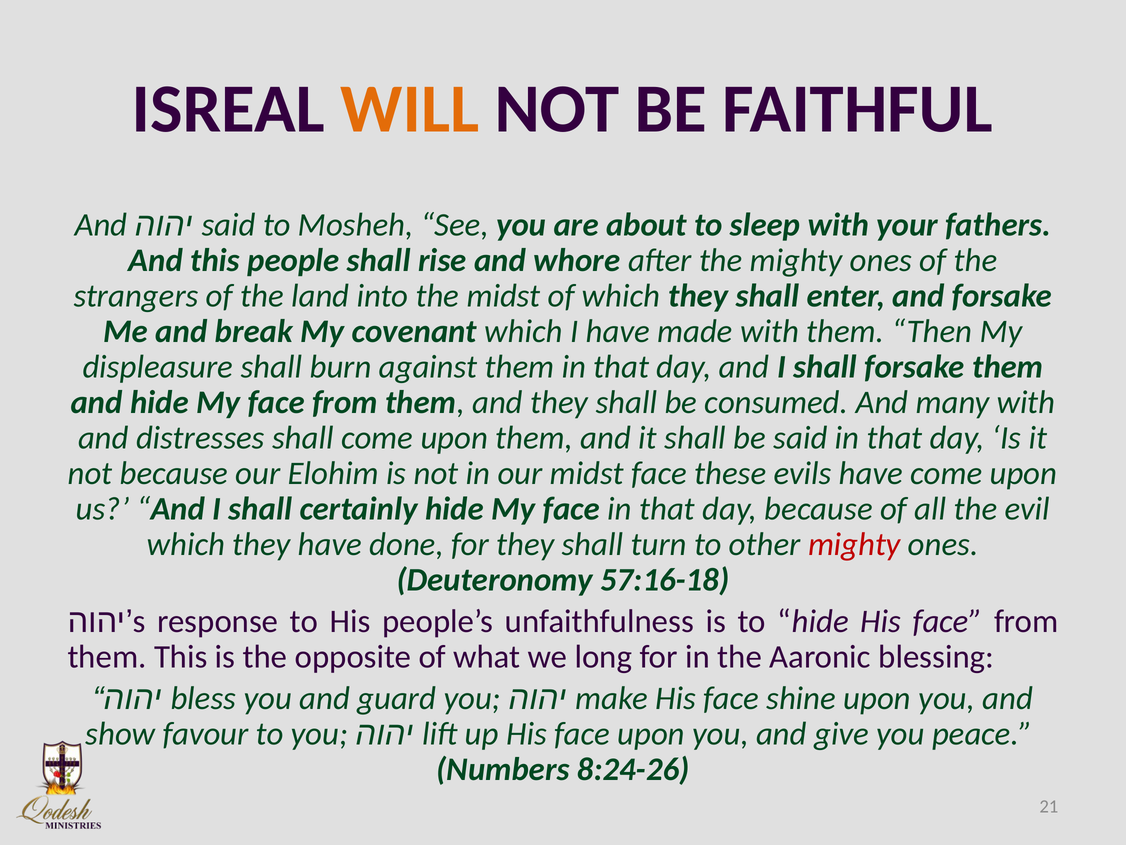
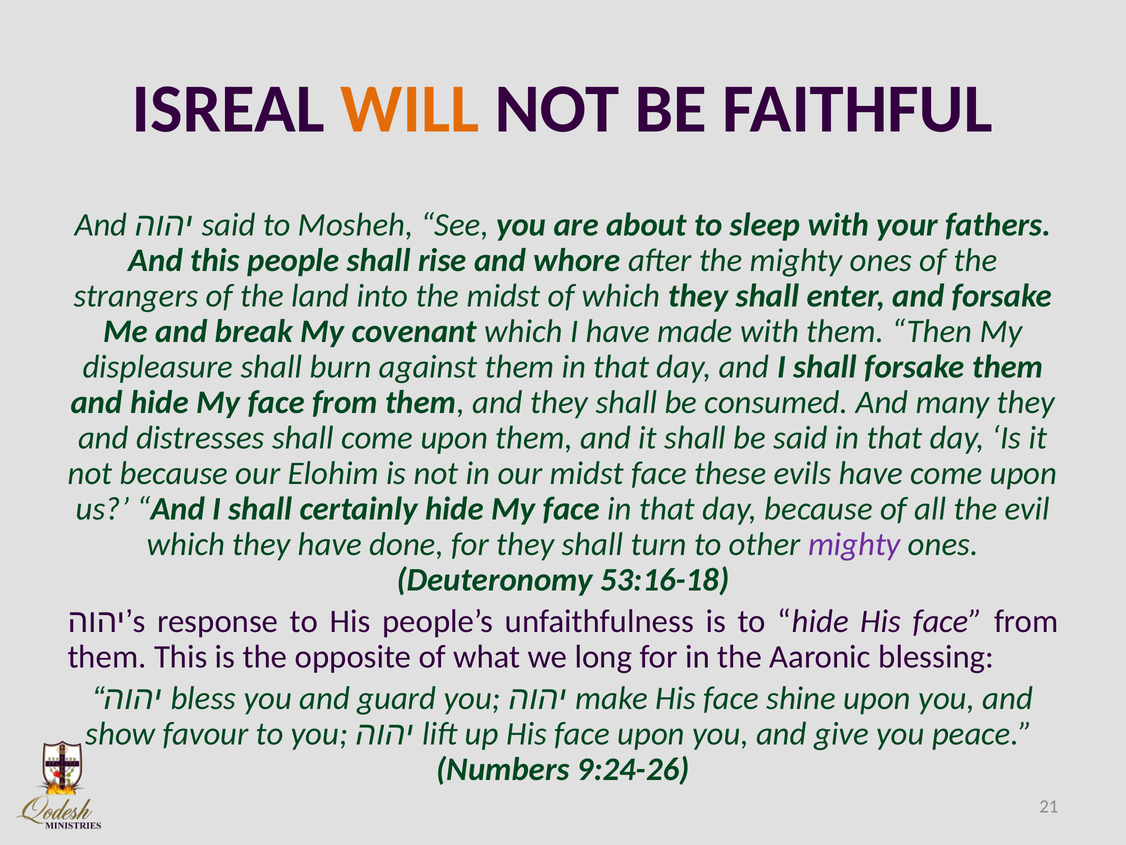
many with: with -> they (1026, 402)
mighty colour: red -> purple (854, 544)
57:16-18: 57:16-18 -> 53:16-18 (665, 579)
8:24-26: 8:24-26 -> 9:24-26 (633, 769)
